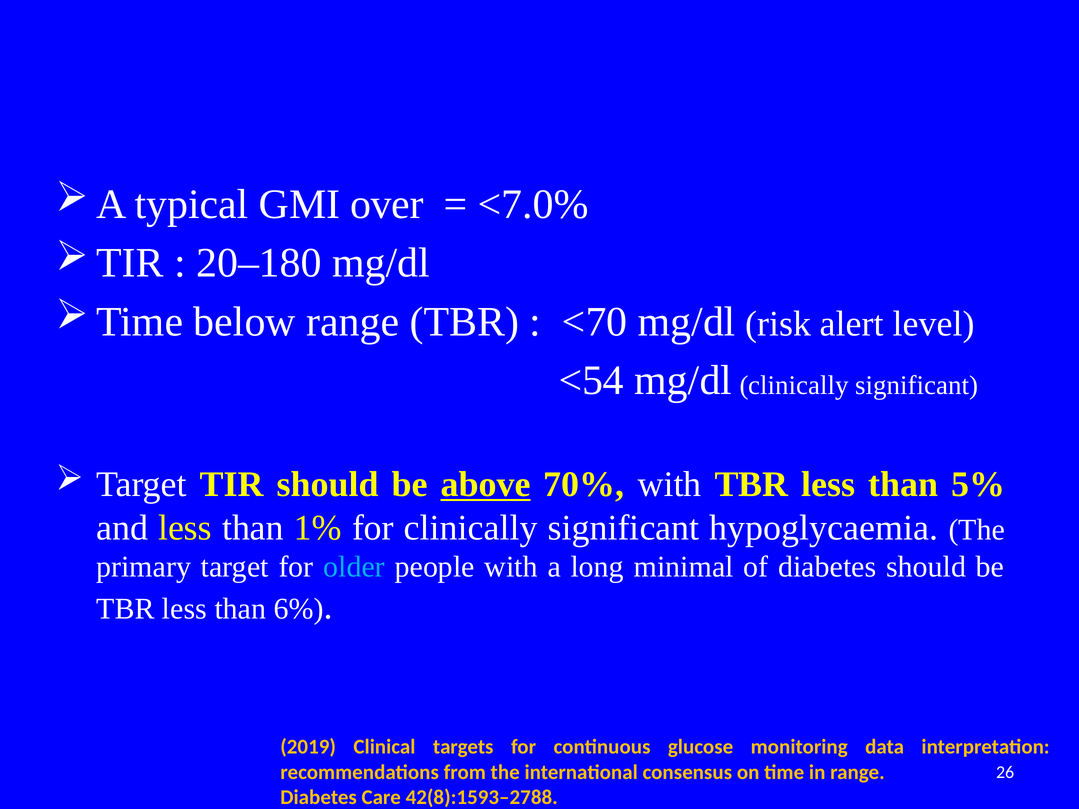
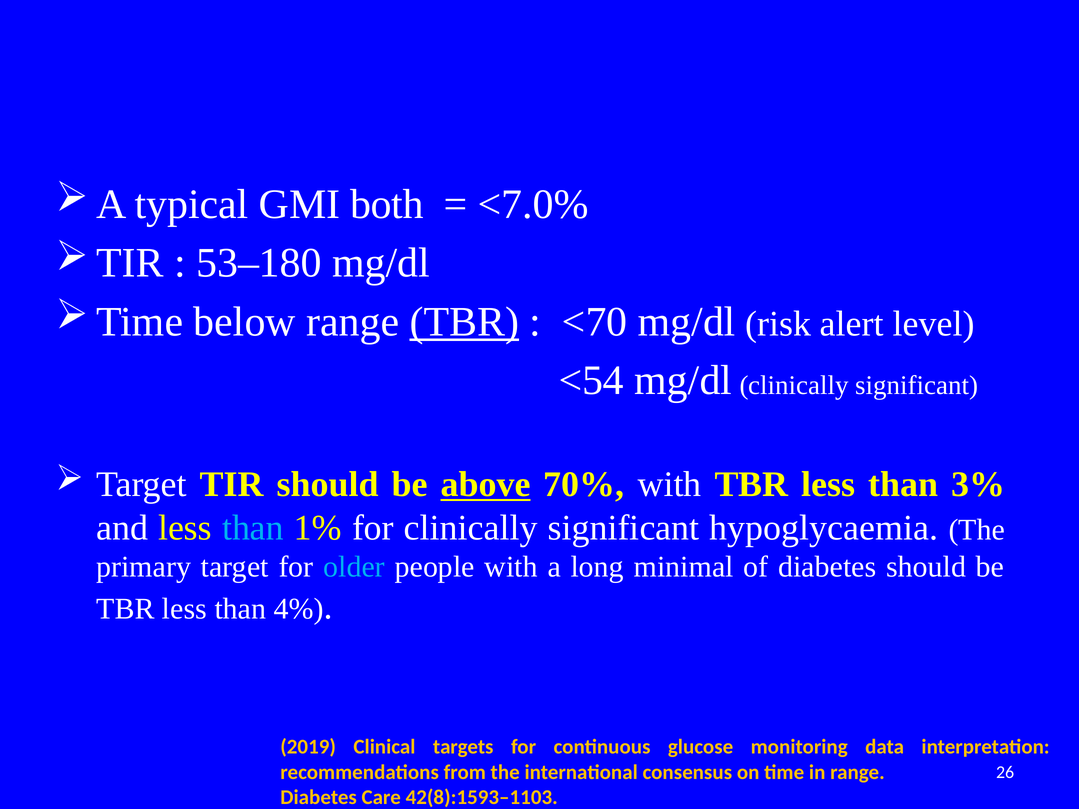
over: over -> both (387, 204)
20–180: 20–180 -> 53–180 (259, 263)
TBR underline: none -> present (464, 322)
5%: 5% -> 3% (978, 485)
than colour: white -> light blue (253, 528)
6%: 6% -> 4% (299, 609)
42(8):1593–2788: 42(8):1593–2788 -> 42(8):1593–1103 (482, 798)
